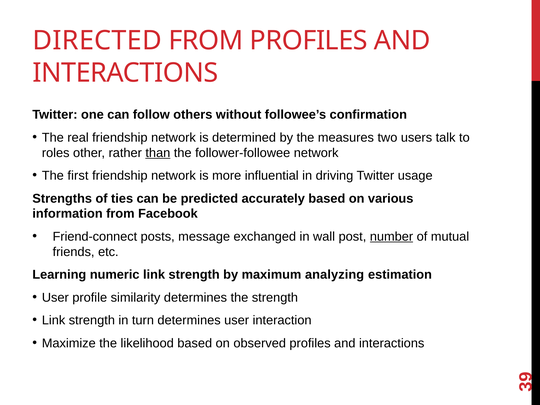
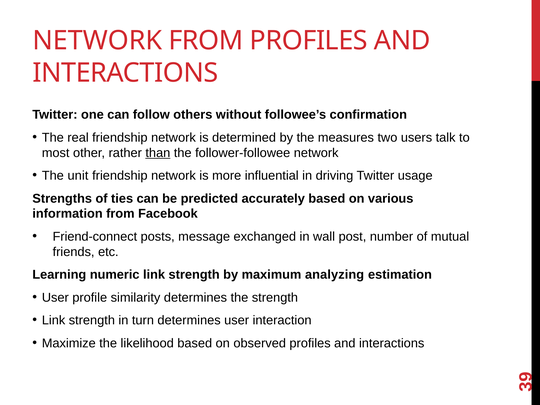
DIRECTED: DIRECTED -> NETWORK (97, 41)
roles: roles -> most (56, 153)
first: first -> unit (78, 176)
number underline: present -> none (391, 237)
